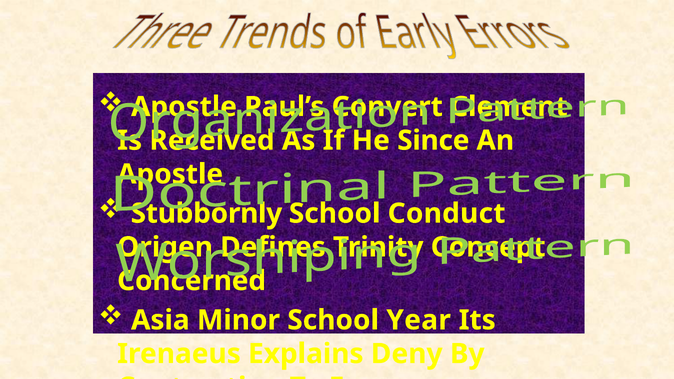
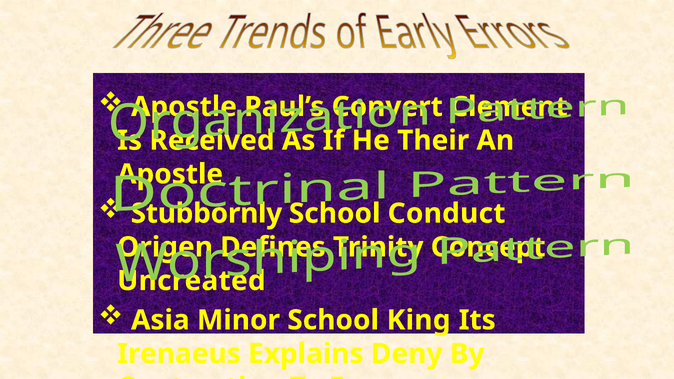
Since: Since -> Their (433, 141)
Concerned: Concerned -> Uncreated (191, 281)
Year: Year -> King (419, 320)
